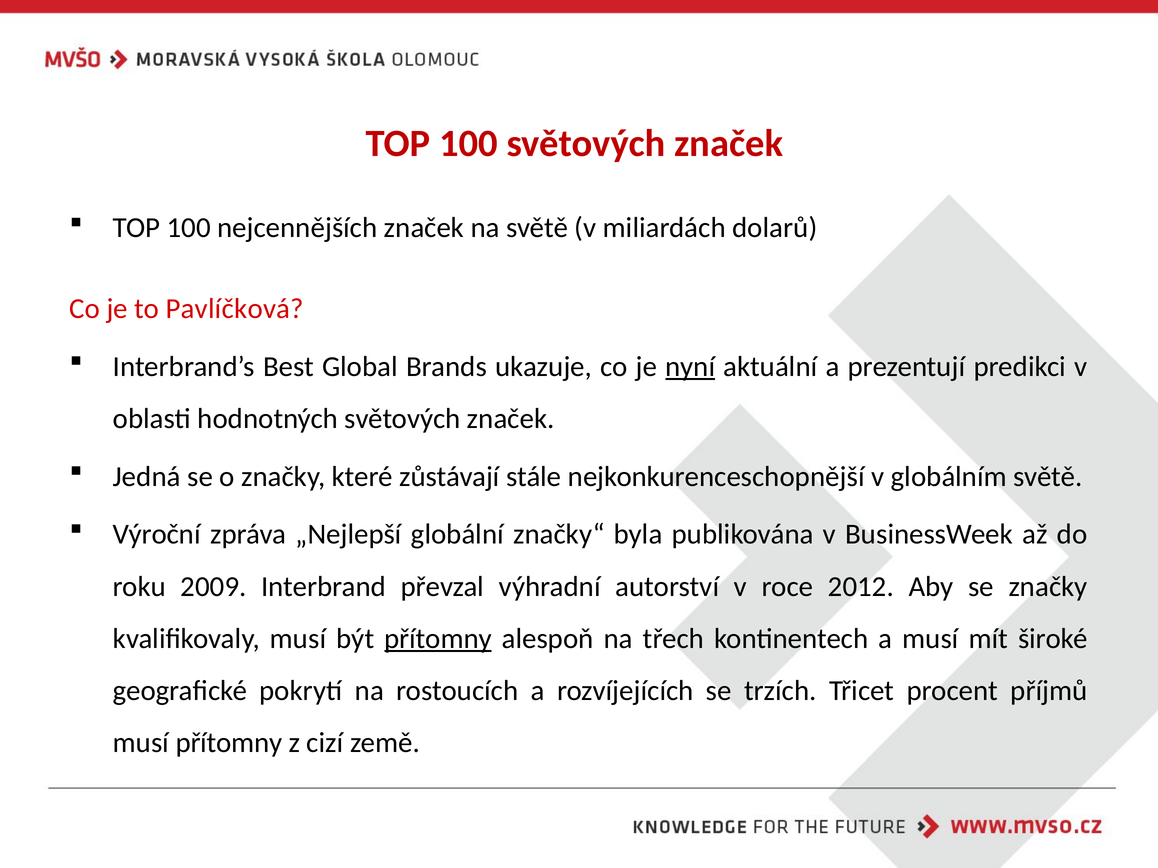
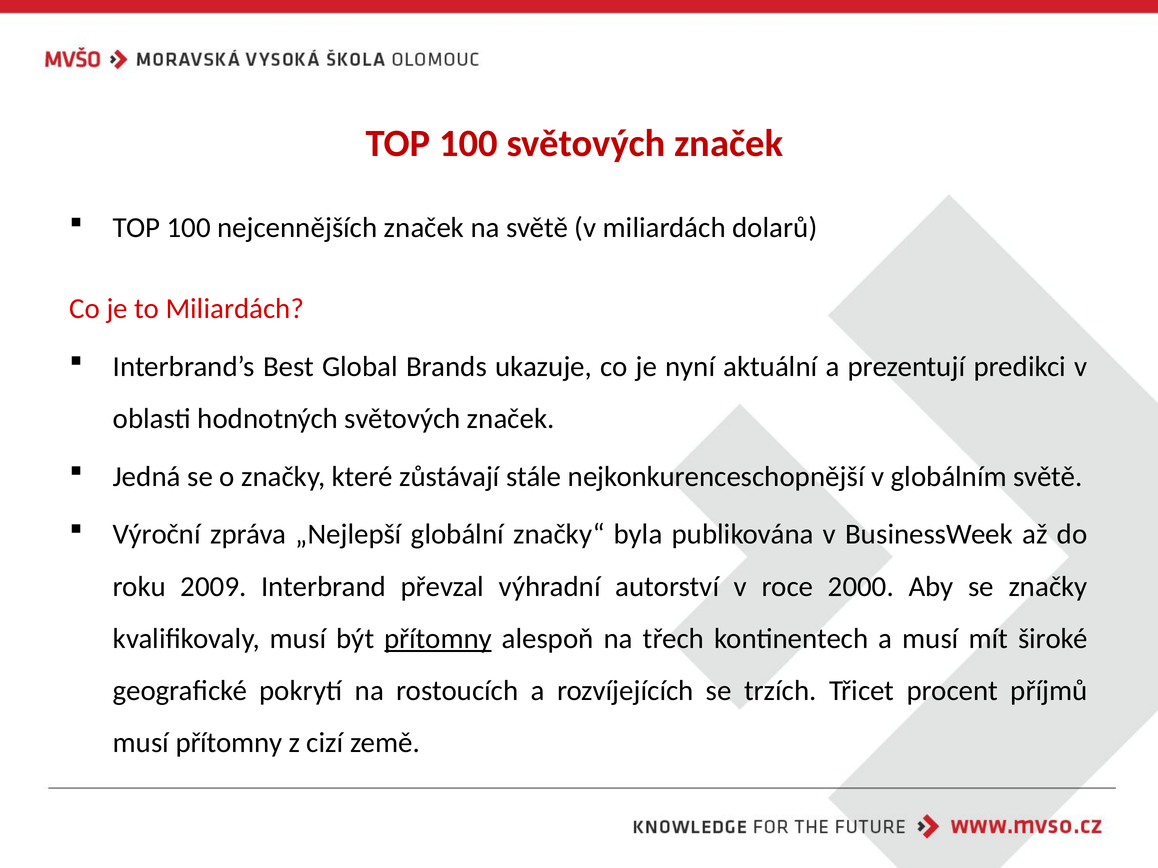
to Pavlíčková: Pavlíčková -> Miliardách (235, 309)
nyní underline: present -> none (690, 367)
2012: 2012 -> 2000 (861, 587)
